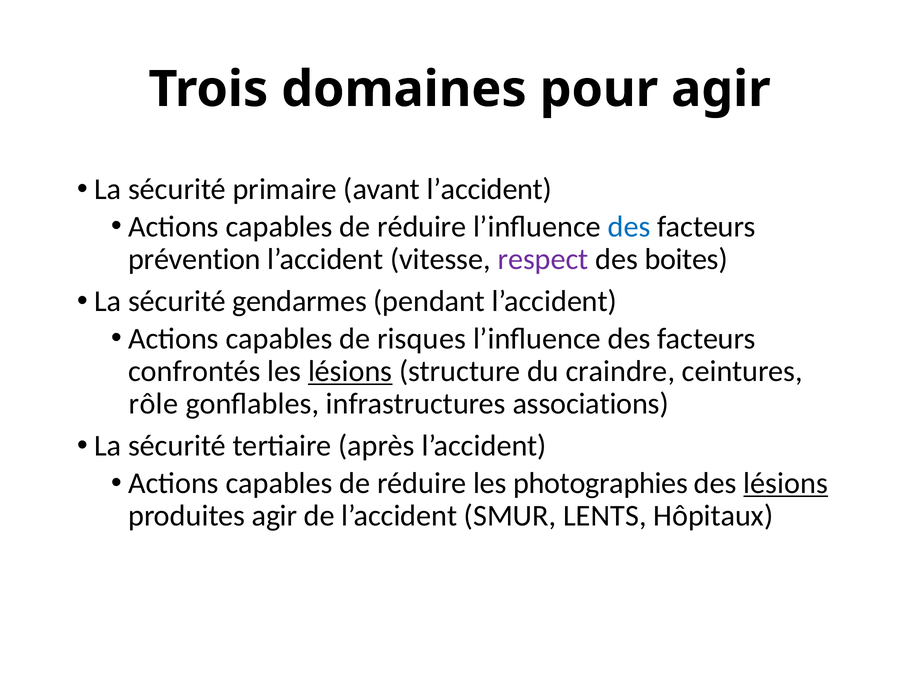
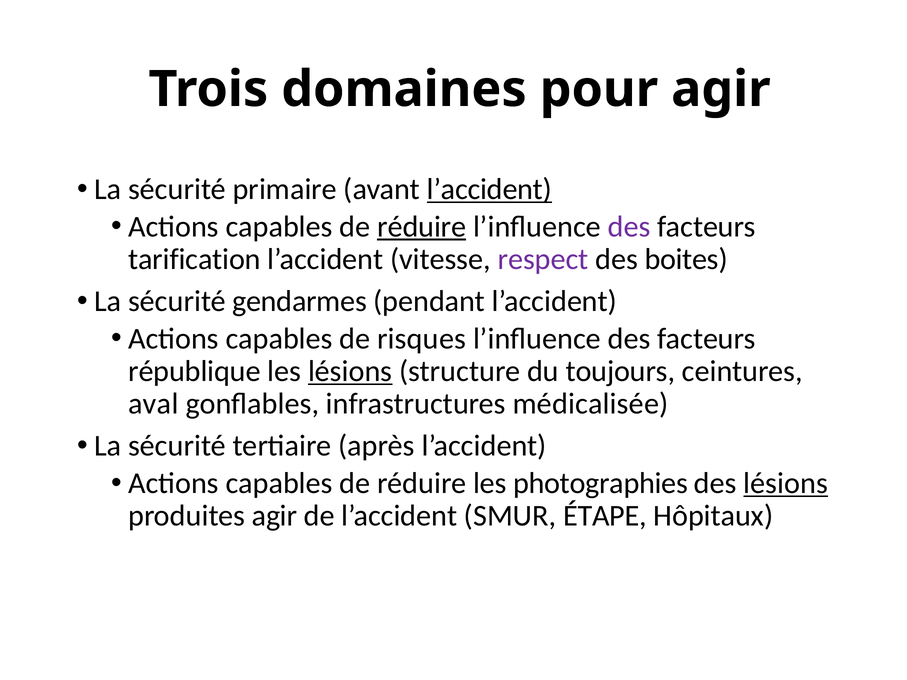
l’accident underline: none -> present (489, 189)
réduire underline: none -> present (422, 227)
des colour: blue -> purple (629, 227)
prévention: prévention -> tarification (194, 259)
confrontés: confrontés -> république (194, 371)
craindre: craindre -> toujours (620, 371)
rôle: rôle -> aval (153, 404)
associations: associations -> médicalisée (591, 404)
LENTS: LENTS -> ÉTAPE (605, 516)
